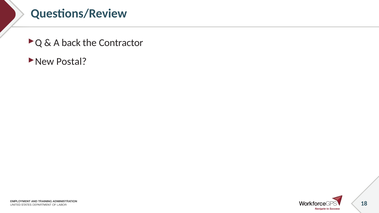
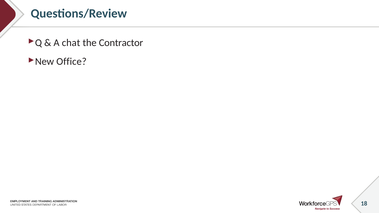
back: back -> chat (71, 43)
Postal: Postal -> Office (71, 62)
